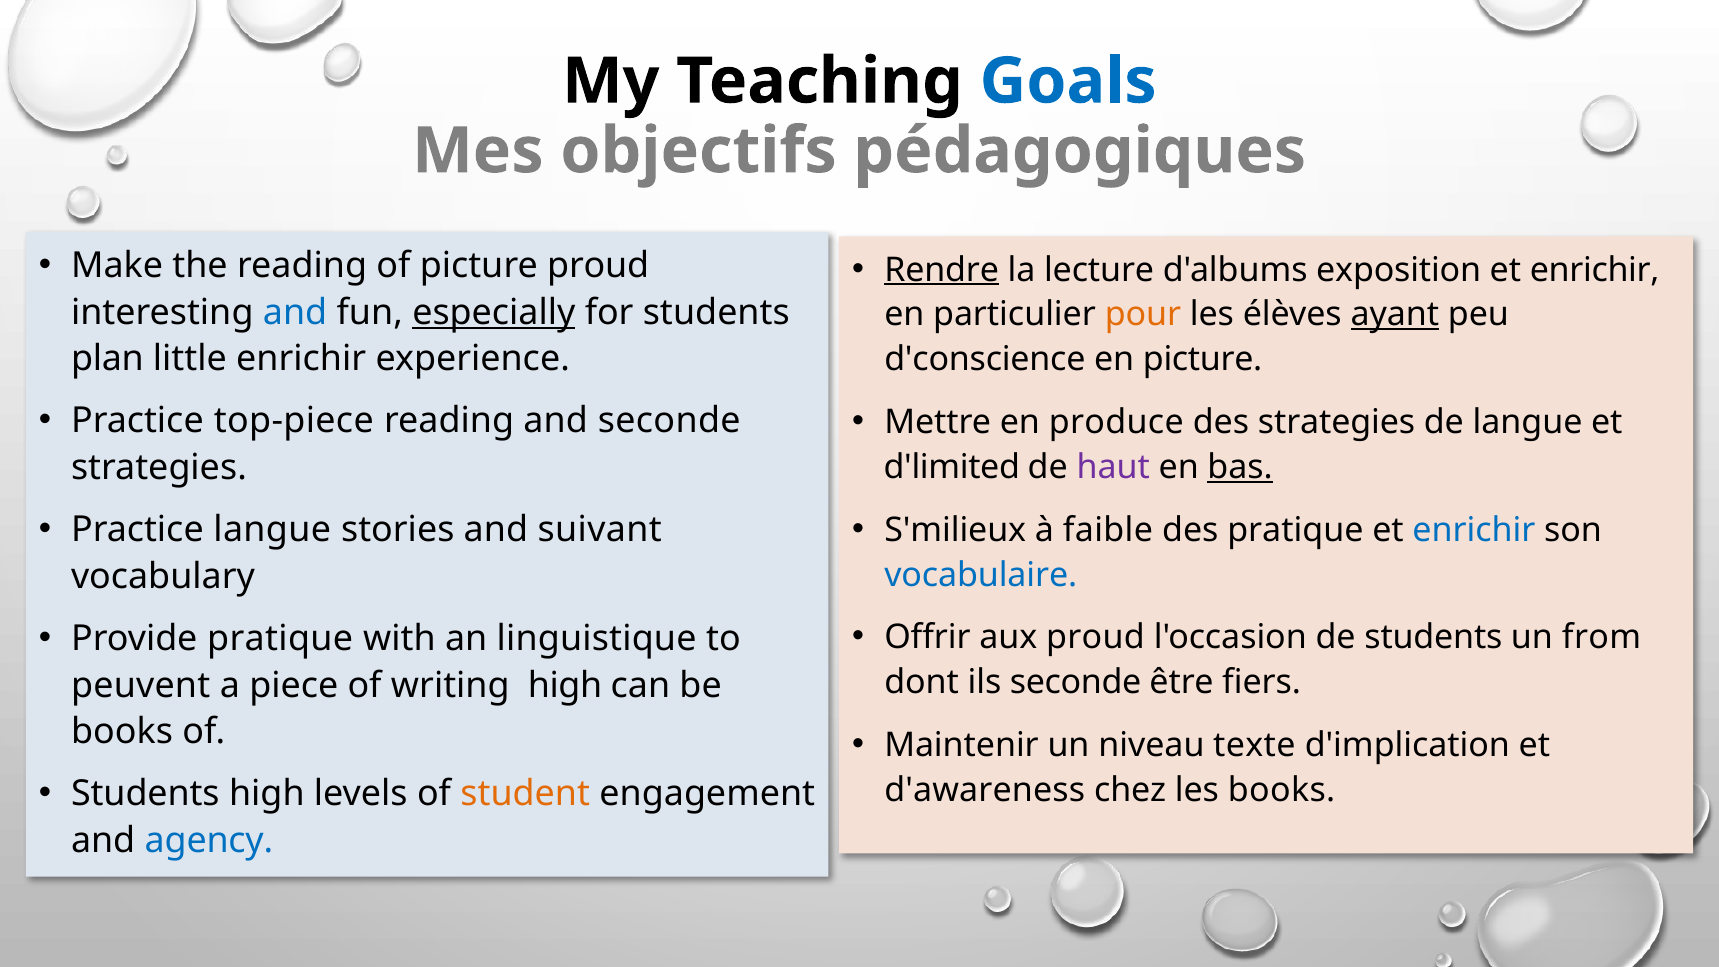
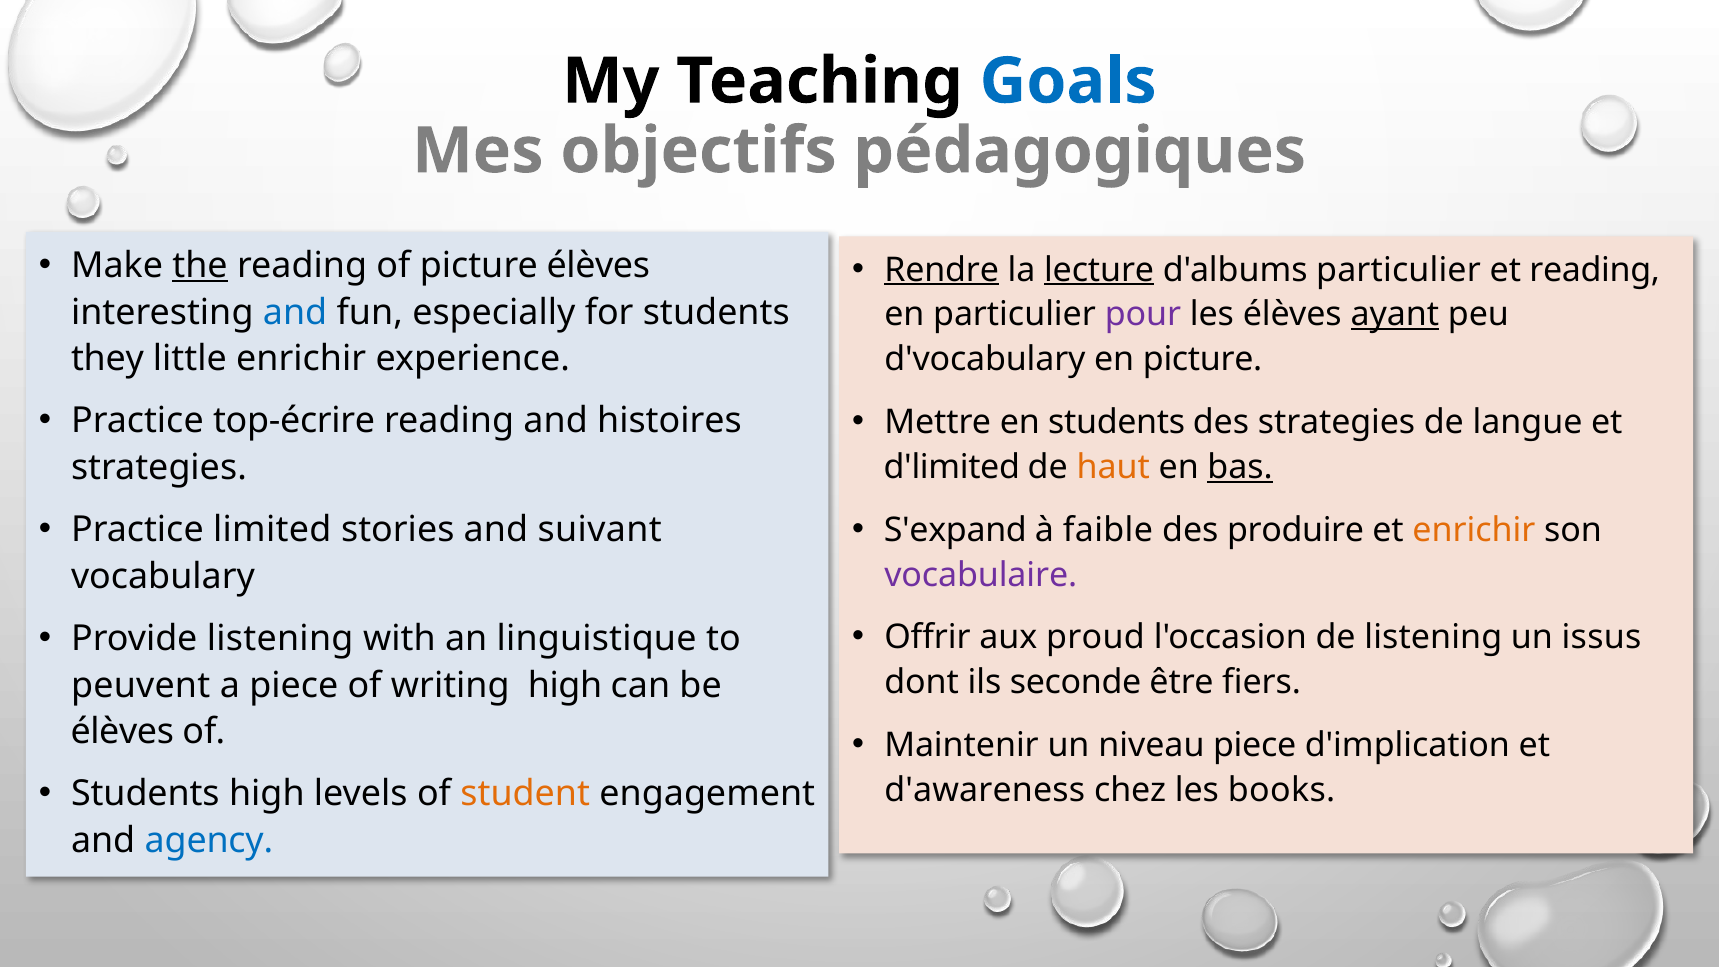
the underline: none -> present (200, 266)
picture proud: proud -> élèves (598, 266)
lecture underline: none -> present (1099, 270)
d'albums exposition: exposition -> particulier (1399, 270)
enrichir: enrichir -> reading (1595, 270)
especially underline: present -> none (494, 312)
pour colour: orange -> purple (1143, 315)
plan: plan -> they (107, 359)
d'conscience: d'conscience -> d'vocabulary (985, 360)
top-piece: top-piece -> top-écrire (294, 421)
and seconde: seconde -> histoires (669, 421)
en produce: produce -> students (1117, 422)
haut colour: purple -> orange (1113, 467)
Practice langue: langue -> limited (272, 530)
S'milieux: S'milieux -> S'expand (955, 530)
des pratique: pratique -> produire (1296, 530)
enrichir colour: blue -> orange (1474, 530)
vocabulaire colour: blue -> purple (981, 575)
de students: students -> listening (1433, 638)
from: from -> issus (1602, 638)
Provide pratique: pratique -> listening (280, 639)
books: books -> élèves (122, 732)
niveau texte: texte -> piece (1255, 745)
